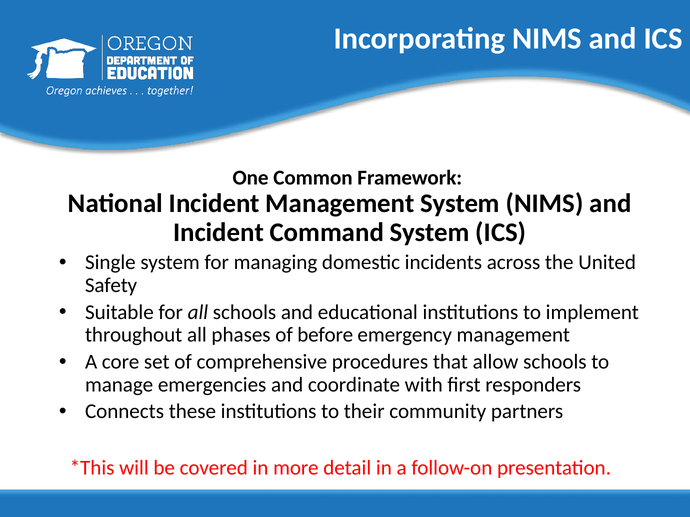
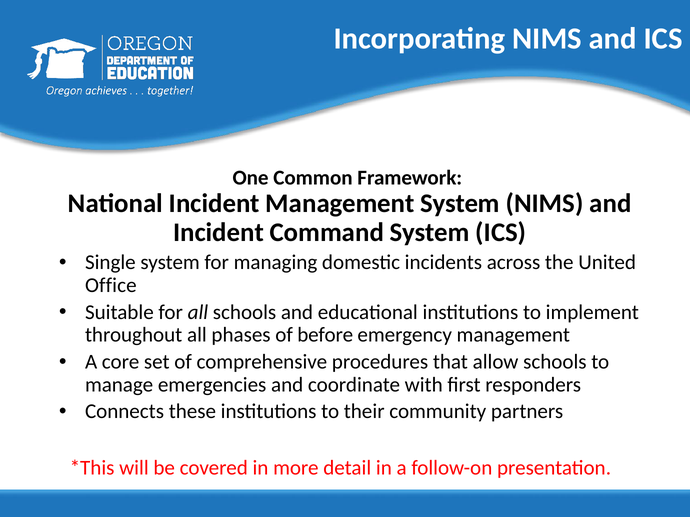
Safety: Safety -> Office (111, 285)
